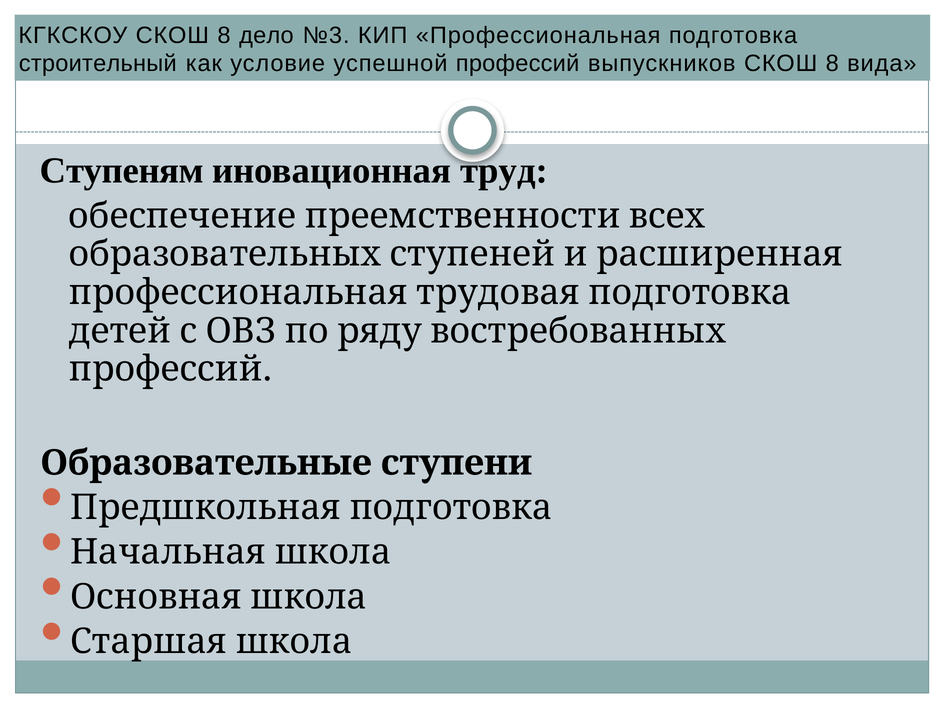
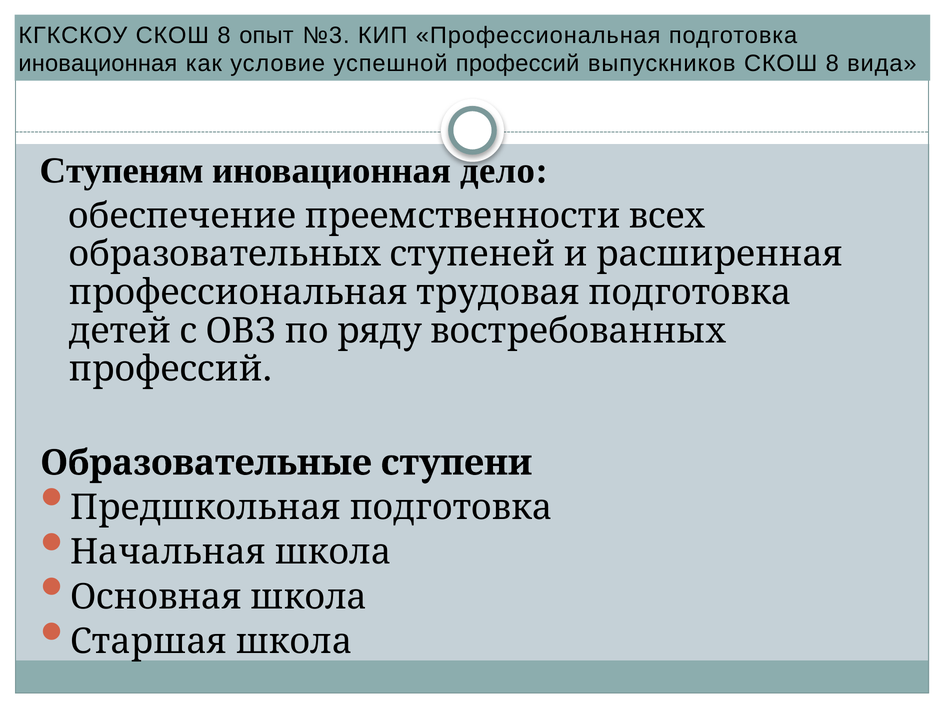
дело: дело -> опыт (266, 35)
строительный: строительный -> иновационная (98, 64)
труд: труд -> дело (504, 171)
